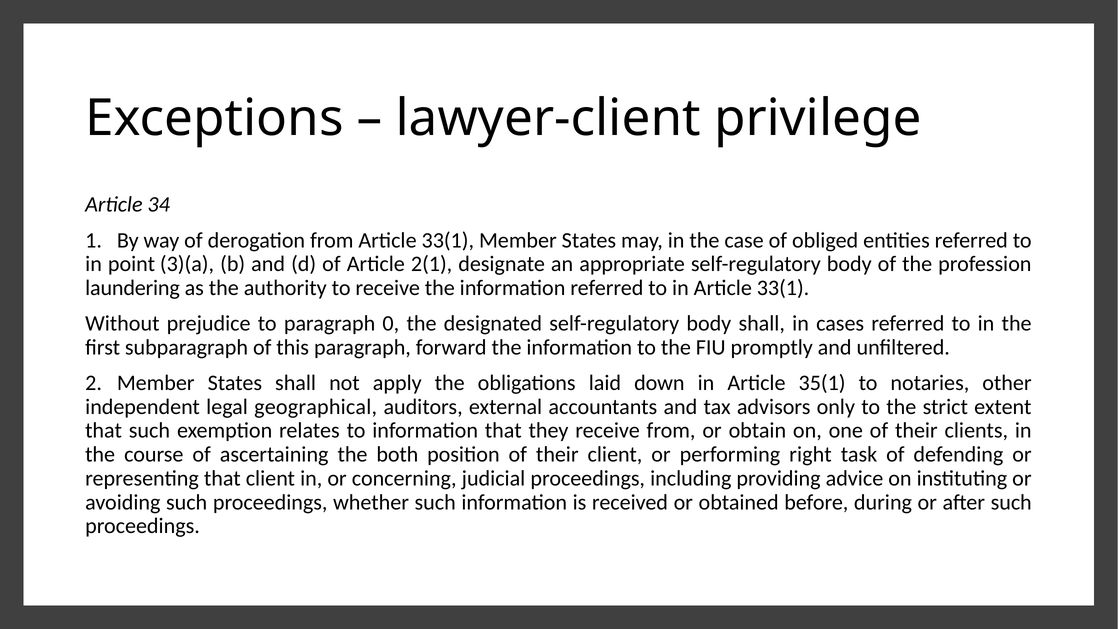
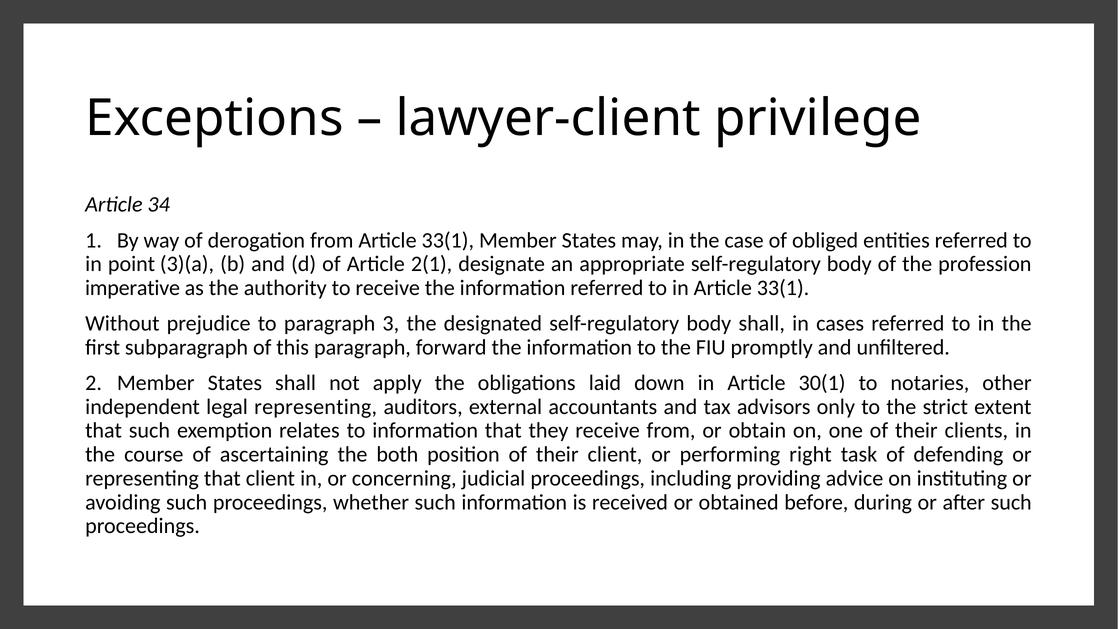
laundering: laundering -> imperative (133, 288)
0: 0 -> 3 (391, 323)
35(1: 35(1 -> 30(1 (822, 383)
legal geographical: geographical -> representing (316, 407)
